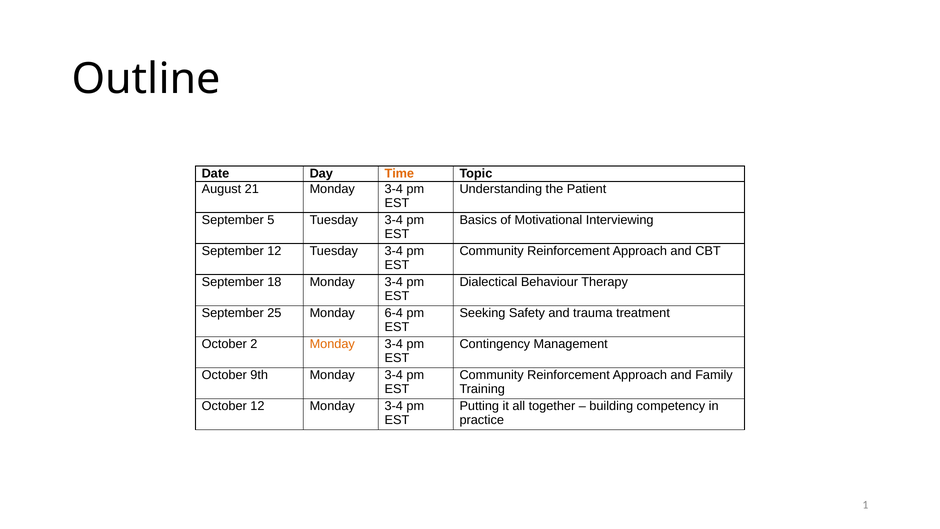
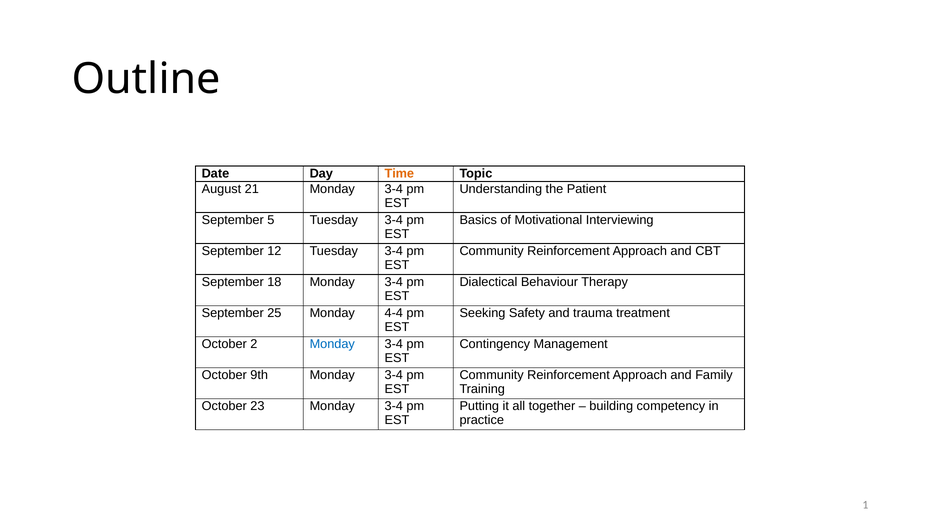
6-4: 6-4 -> 4-4 (394, 313)
Monday colour: orange -> blue (332, 344)
October 12: 12 -> 23 (257, 406)
